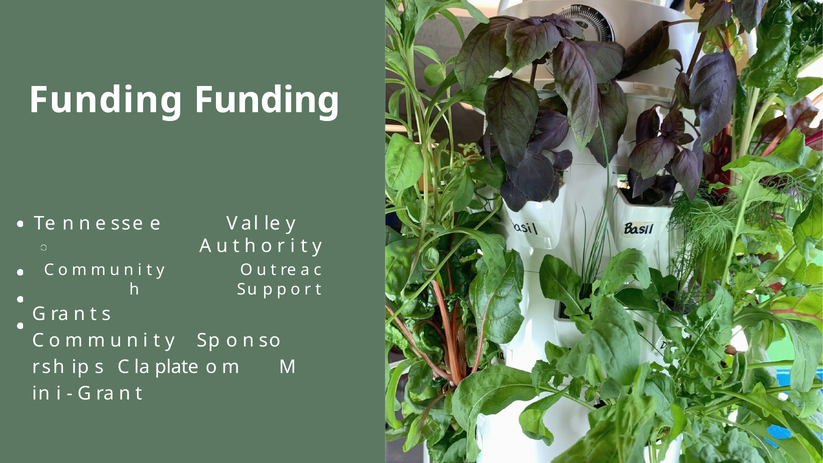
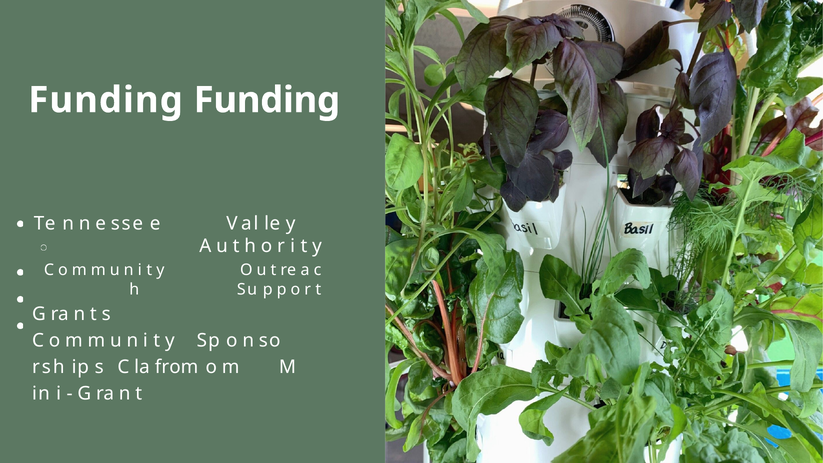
plate: plate -> from (177, 367)
